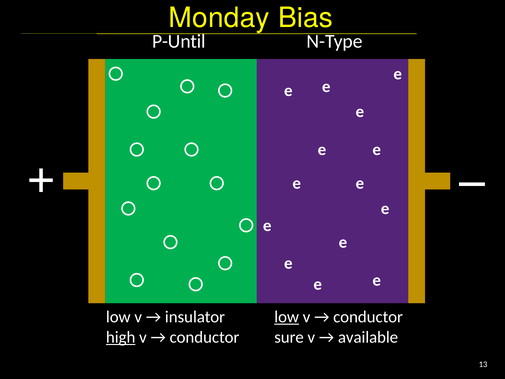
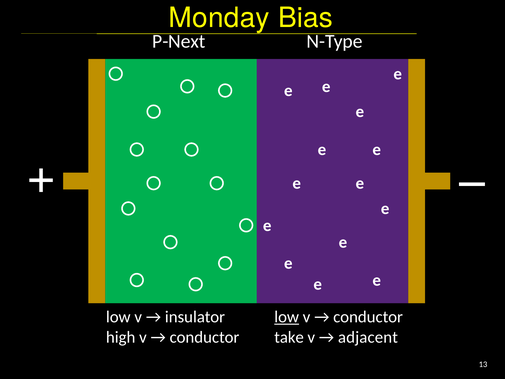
P-Until: P-Until -> P-Next (179, 41)
high underline: present -> none (121, 337)
sure: sure -> take (289, 337)
available: available -> adjacent (368, 337)
